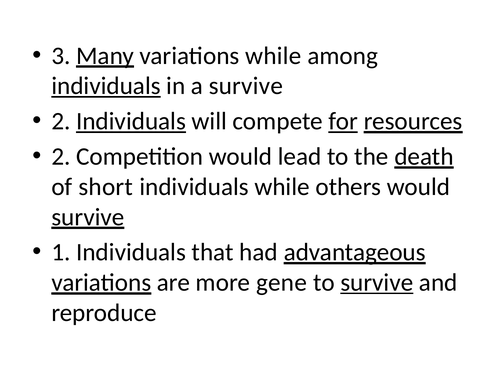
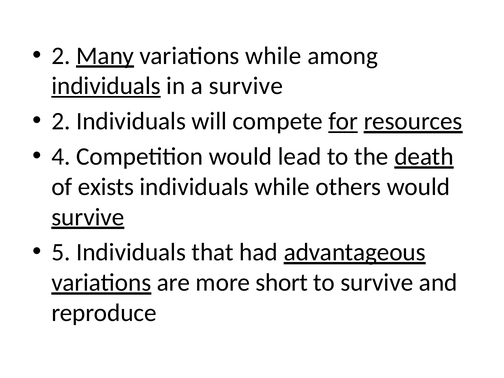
3: 3 -> 2 (61, 56)
Individuals underline: present -> none (131, 121)
2: 2 -> 4 (61, 157)
short: short -> exists (106, 187)
1: 1 -> 5 (61, 252)
gene: gene -> short (282, 283)
survive underline: present -> none (377, 283)
